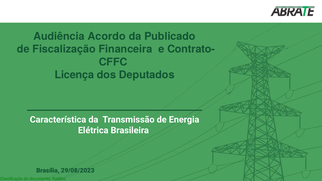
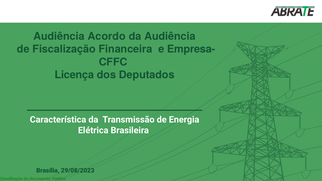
da Publicado: Publicado -> Audiência (170, 36)
Contrato-: Contrato- -> Empresa- (191, 49)
